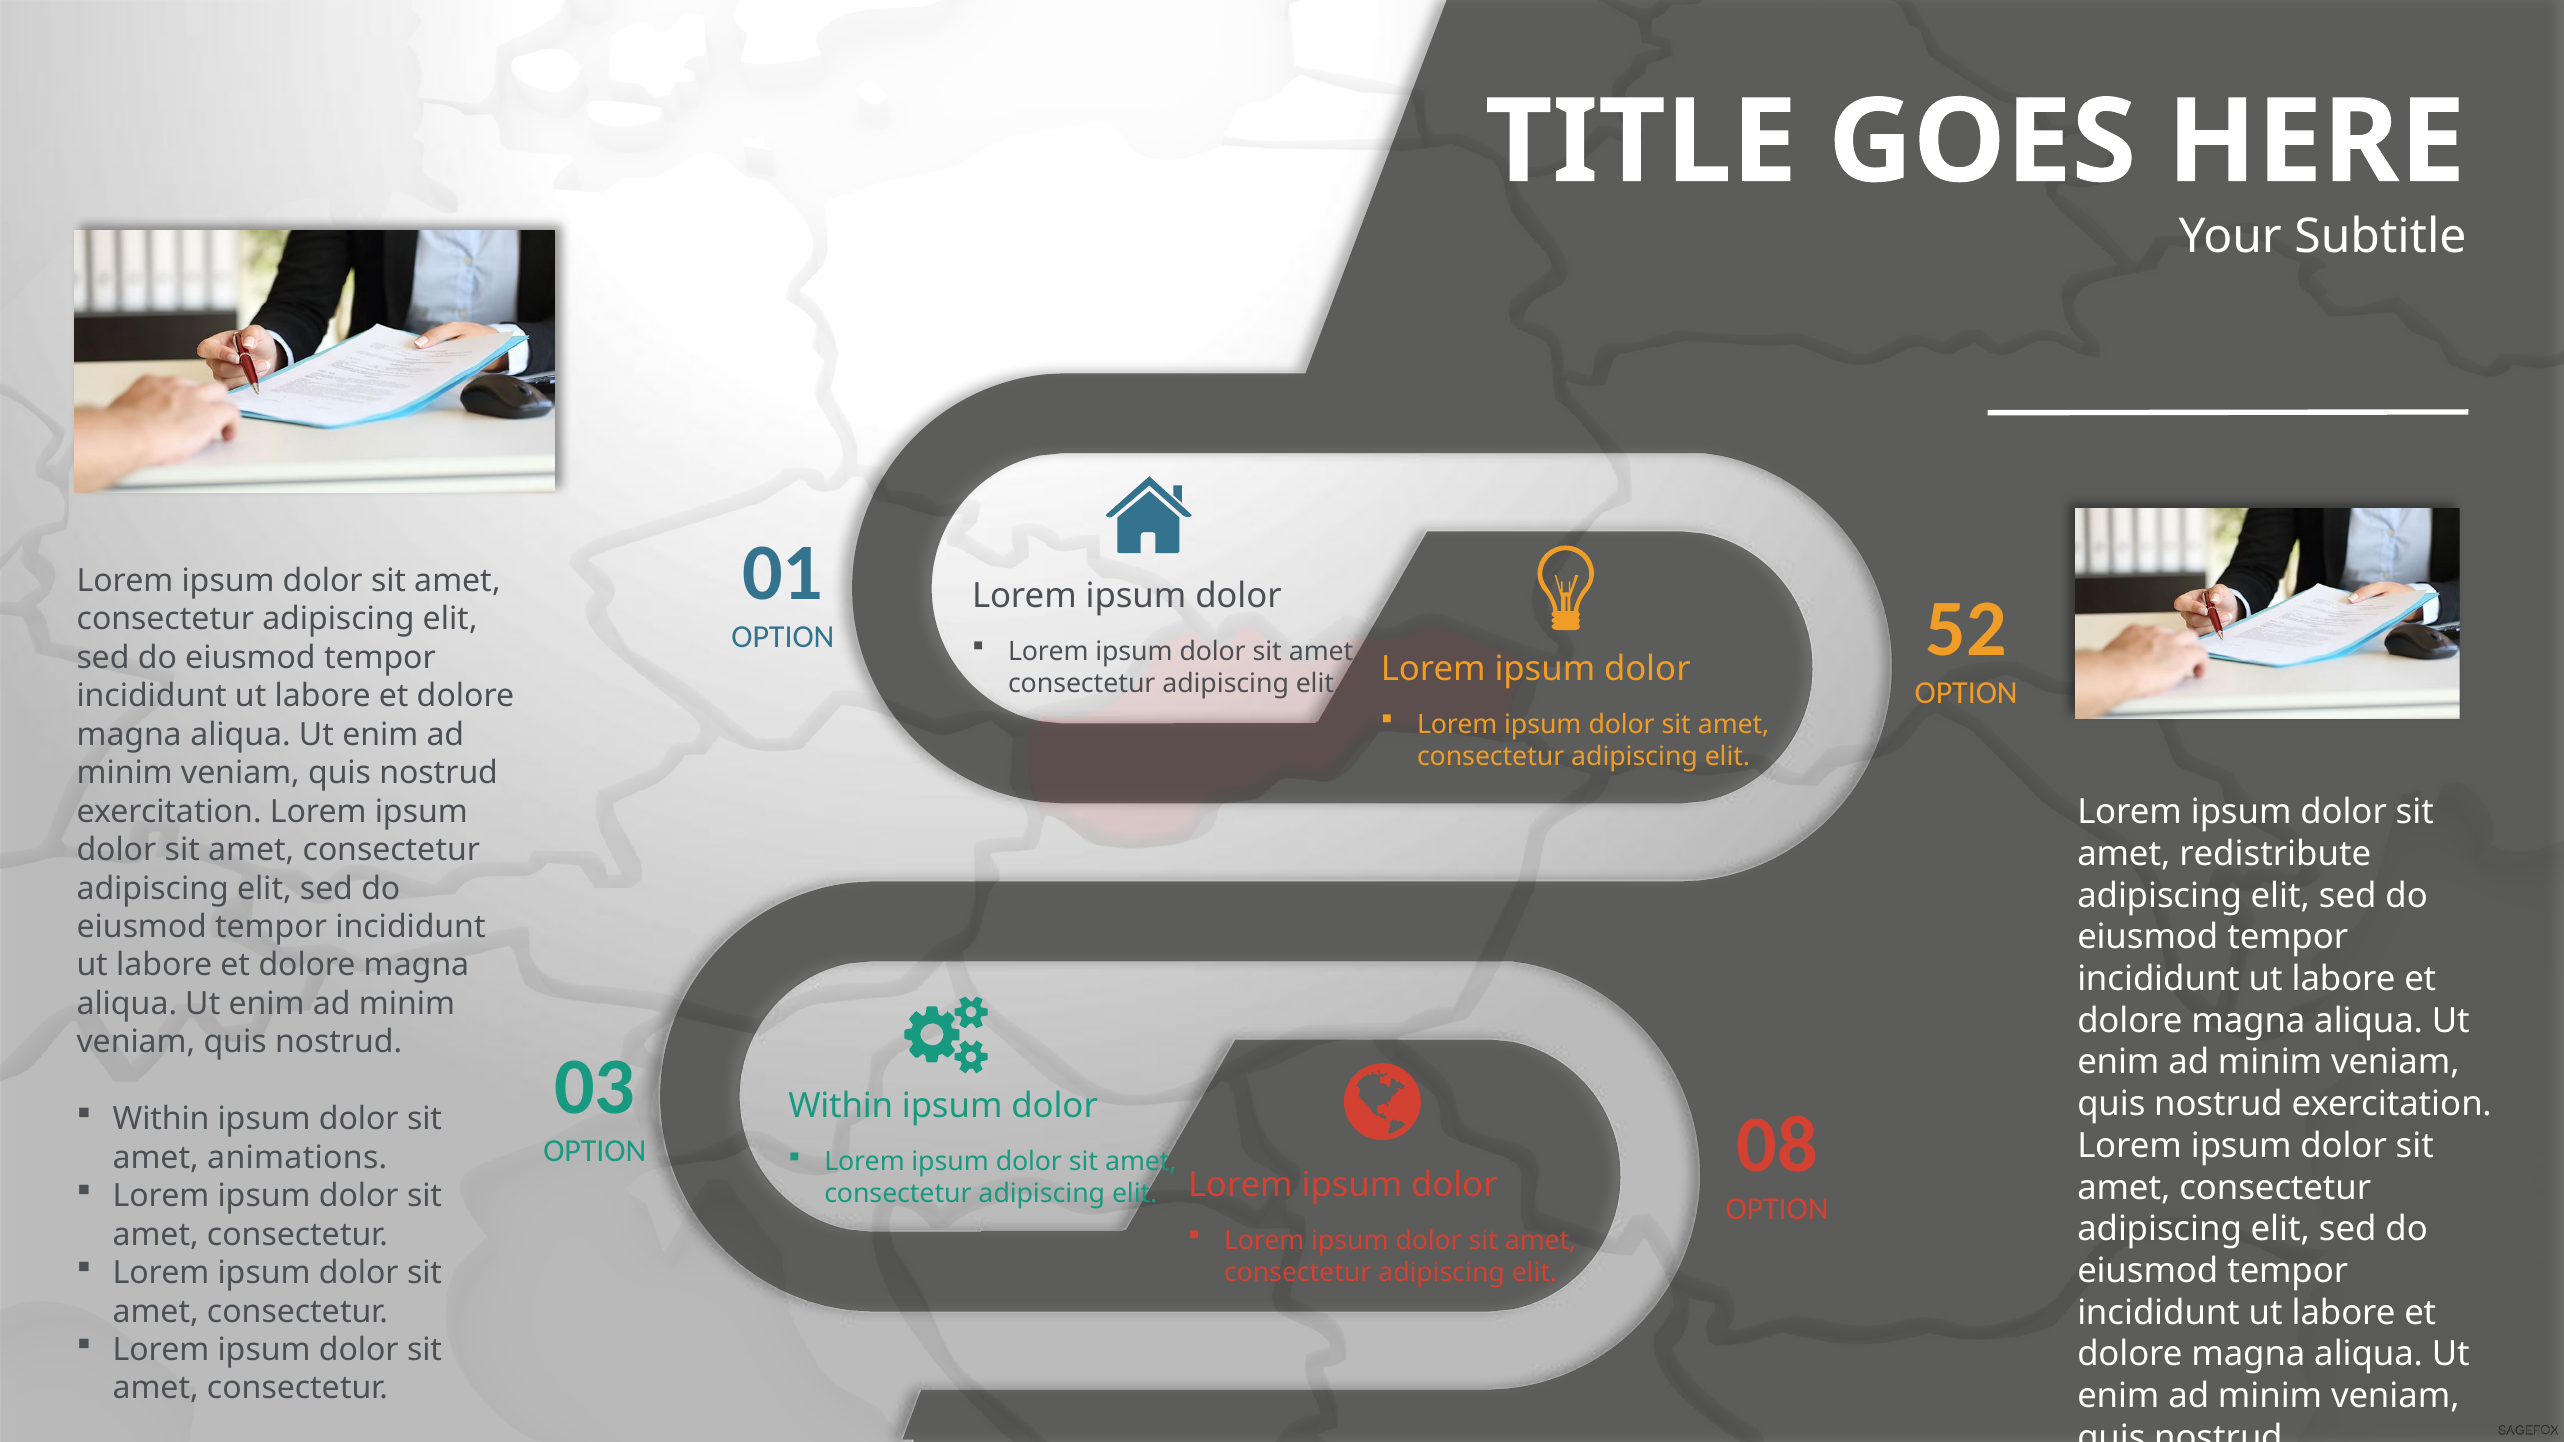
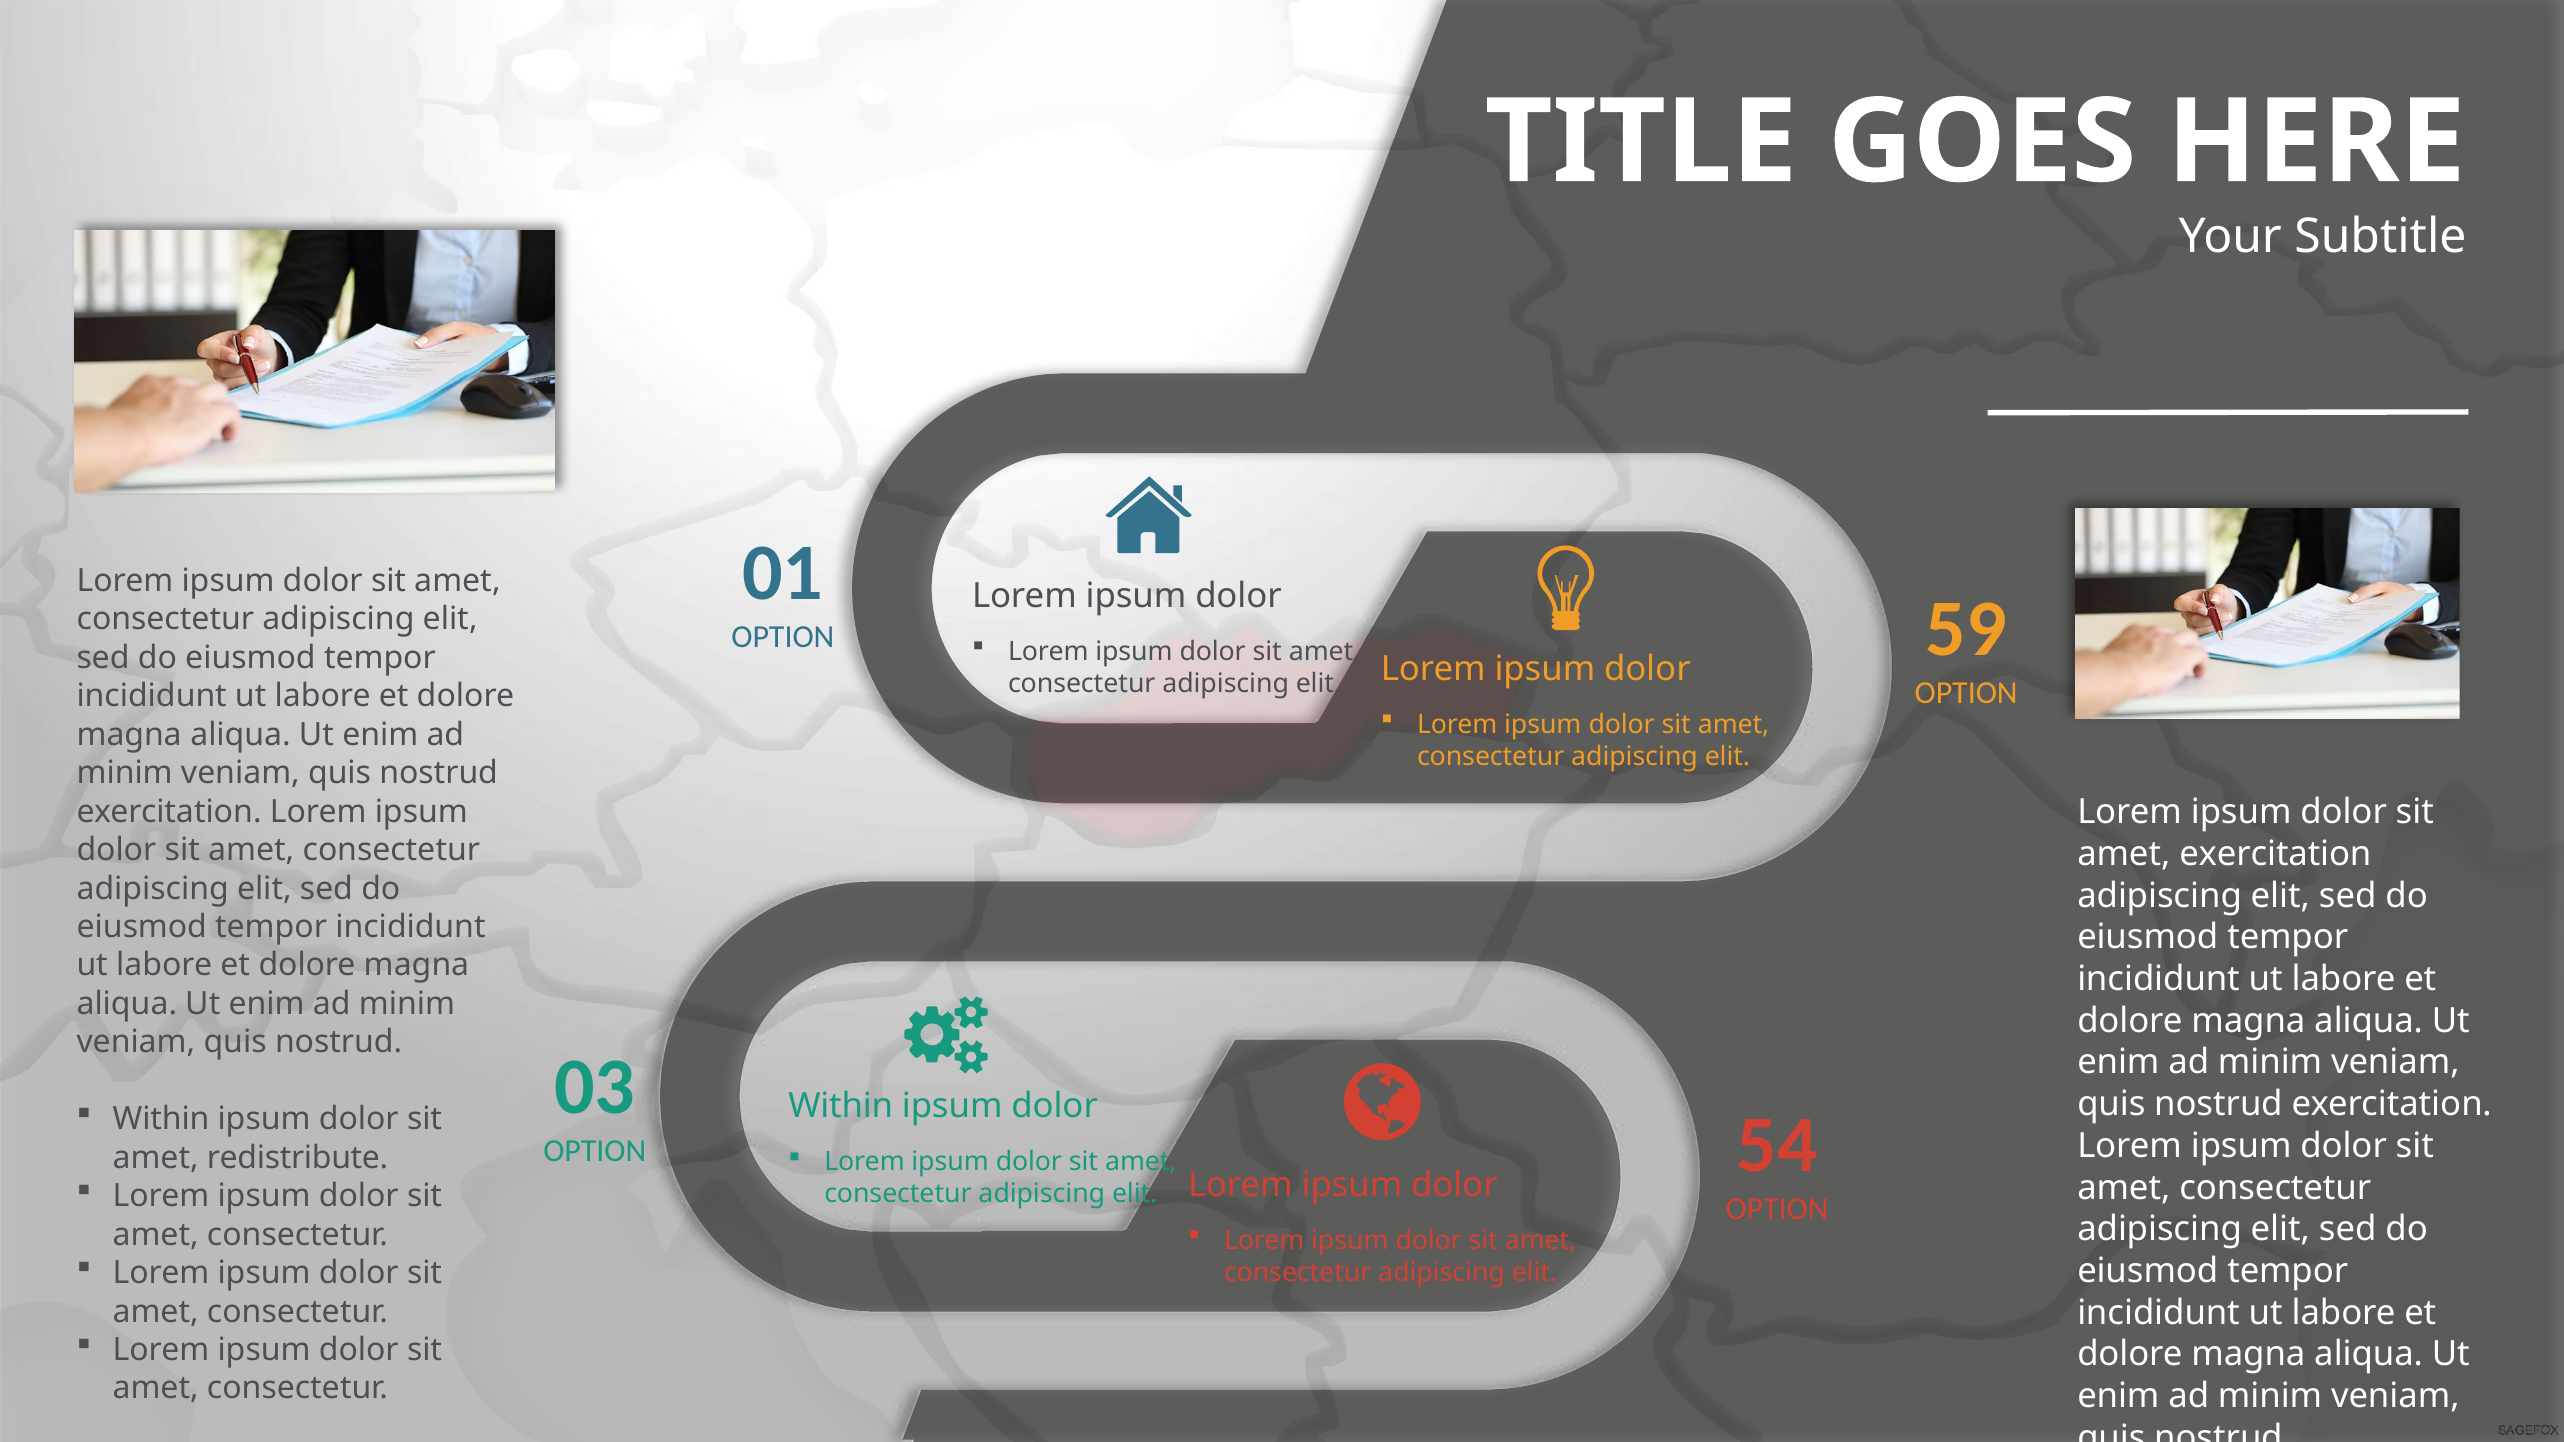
52: 52 -> 59 (1966, 629)
amet redistribute: redistribute -> exercitation (2275, 854)
08: 08 -> 54 (1777, 1145)
animations: animations -> redistribute (298, 1158)
